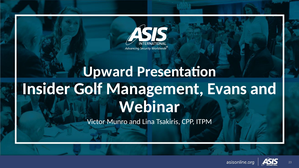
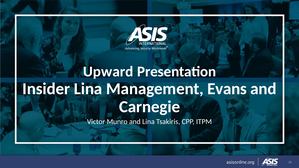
Insider Golf: Golf -> Lina (88, 89)
Webinar: Webinar -> Carnegie (150, 107)
